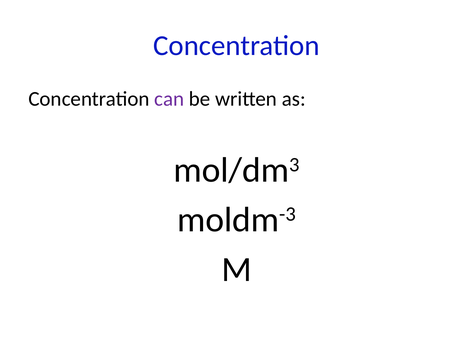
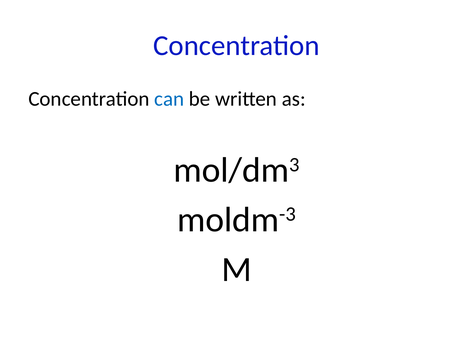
can colour: purple -> blue (169, 99)
